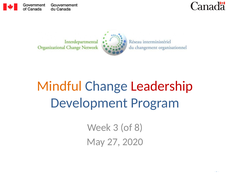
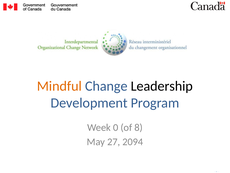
Leadership colour: red -> black (162, 86)
3: 3 -> 0 (116, 127)
2020: 2020 -> 2094 (133, 141)
